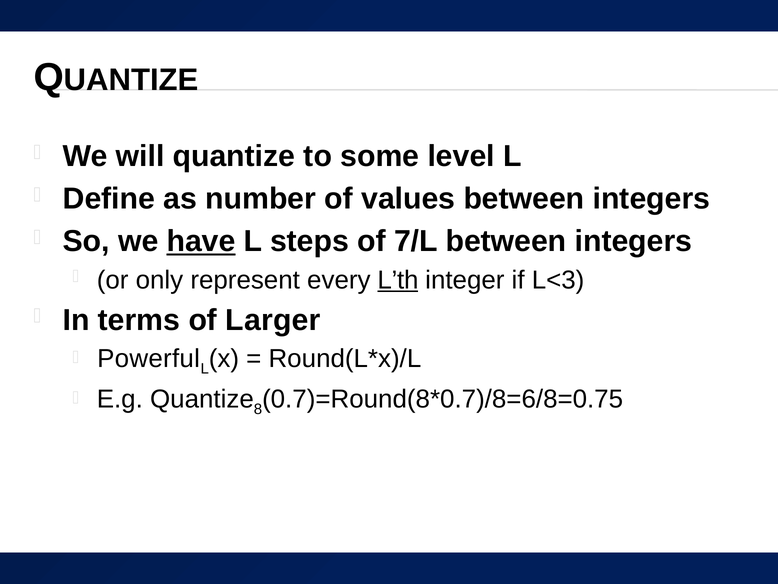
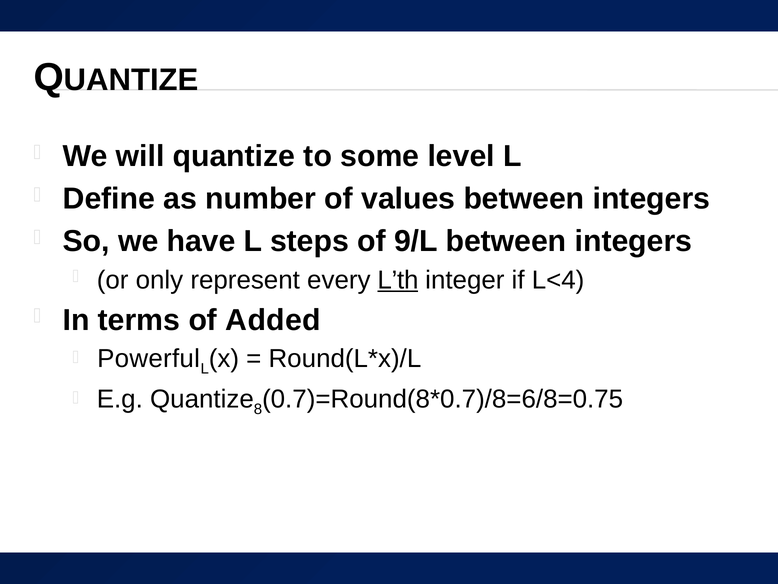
have underline: present -> none (201, 241)
7/L: 7/L -> 9/L (416, 241)
L<3: L<3 -> L<4 (558, 280)
Larger: Larger -> Added (273, 320)
